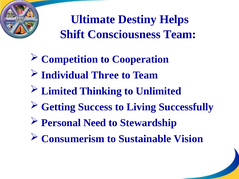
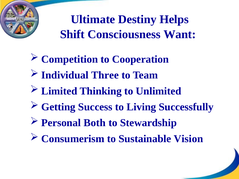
Consciousness Team: Team -> Want (180, 34)
Need: Need -> Both (95, 123)
